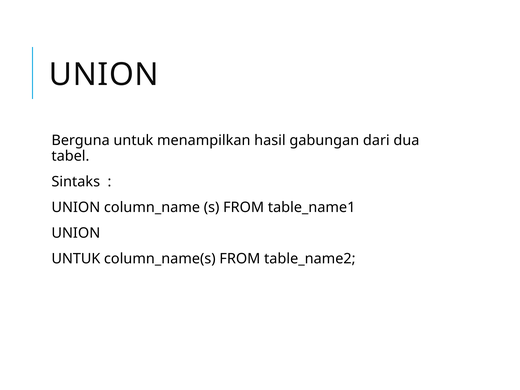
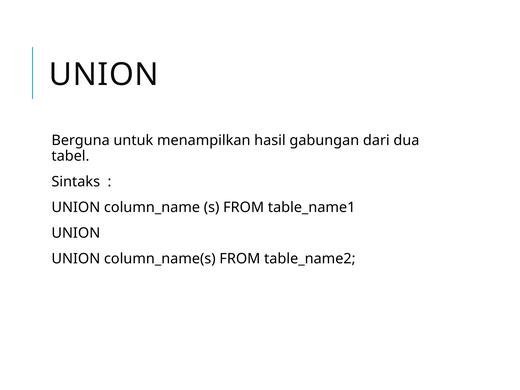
UNTUK: UNTUK -> UNION (76, 259)
